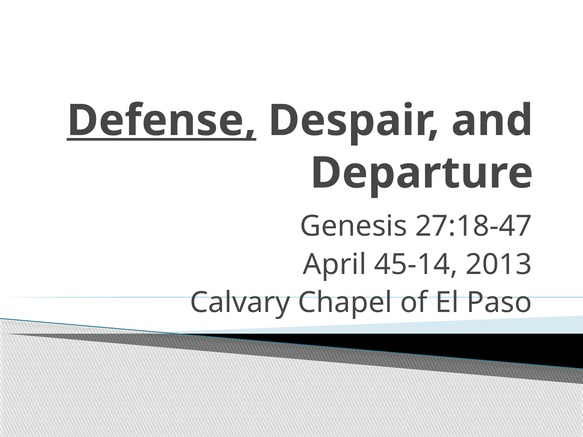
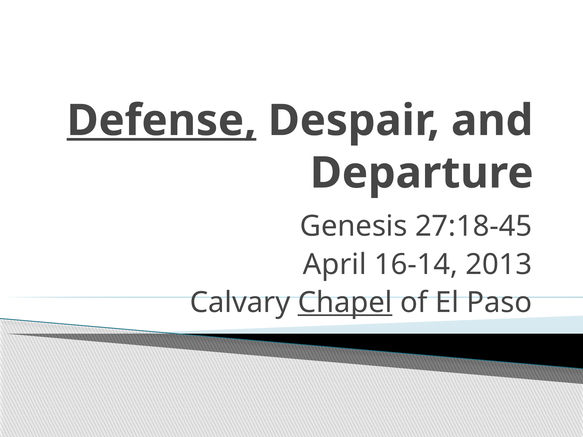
27:18-47: 27:18-47 -> 27:18-45 (474, 226)
45-14: 45-14 -> 16-14 (416, 265)
Chapel underline: none -> present (345, 303)
